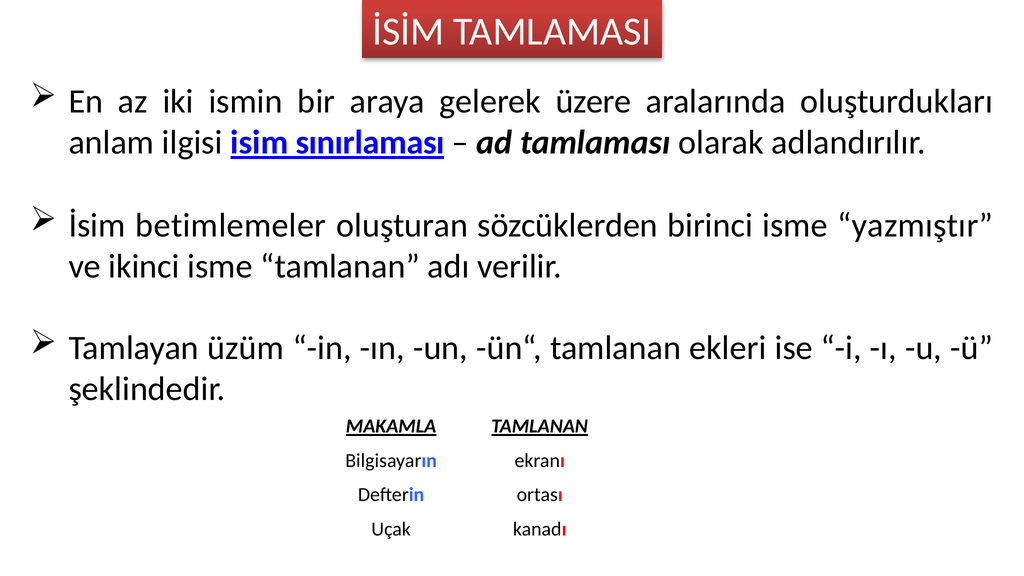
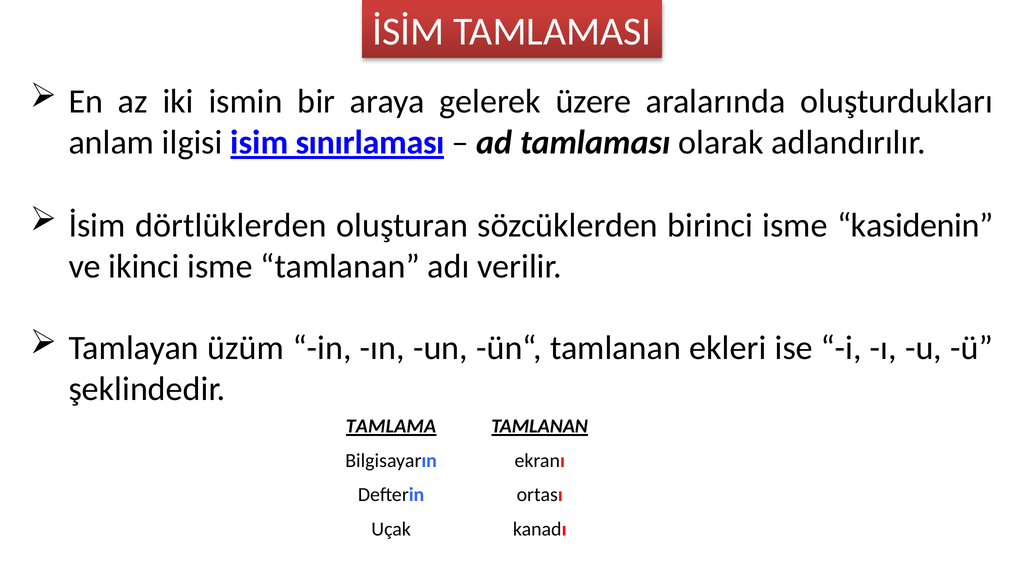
betimlemeler: betimlemeler -> dörtlüklerden (231, 225)
yazmıştır: yazmıştır -> kasidenin (915, 225)
MAKAMLA: MAKAMLA -> TAMLAMA (391, 426)
